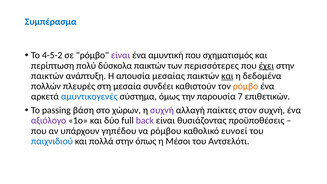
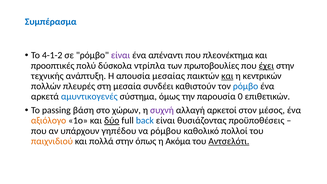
4-5-2: 4-5-2 -> 4-1-2 (52, 55)
αμυντική: αμυντική -> απέναντι (166, 55)
σχηματισμός: σχηματισμός -> πλεονέκτημα (228, 55)
περίπτωση: περίπτωση -> προοπτικές (53, 66)
δύσκολα παικτών: παικτών -> ντρίπλα (150, 66)
περισσότερες: περισσότερες -> πρωτοβουλίες (212, 66)
παικτών: παικτών -> τεχνικής (47, 76)
δεδομένα: δεδομένα -> κεντρικών (262, 76)
ρόμβο colour: orange -> blue (246, 86)
7: 7 -> 0 (240, 96)
παίκτες: παίκτες -> αρκετοί (222, 110)
στον συχνή: συχνή -> μέσος (272, 110)
αξιόλογο colour: purple -> orange (49, 121)
δύο underline: none -> present (112, 121)
back colour: purple -> blue (145, 121)
ευνοεί: ευνοεί -> πολλοί (234, 131)
παιχνιδιού colour: blue -> orange (52, 141)
Μέσοι: Μέσοι -> Ακόμα (178, 141)
Αντσελότι underline: none -> present (229, 141)
